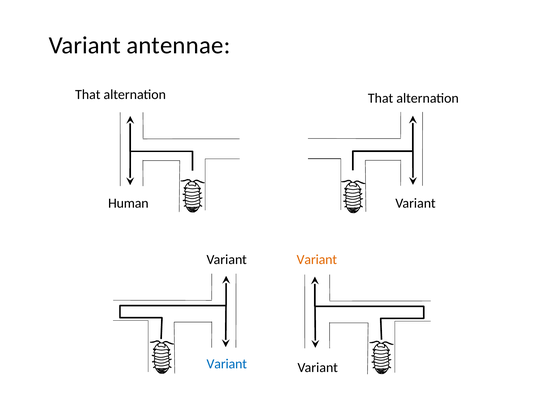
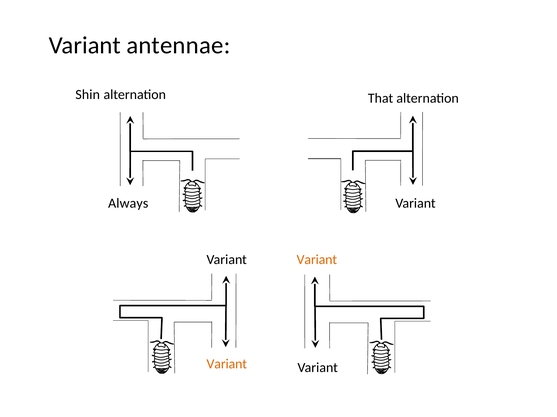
That: That -> Shin (88, 95)
Human: Human -> Always (128, 204)
Variant colour: blue -> orange (227, 365)
